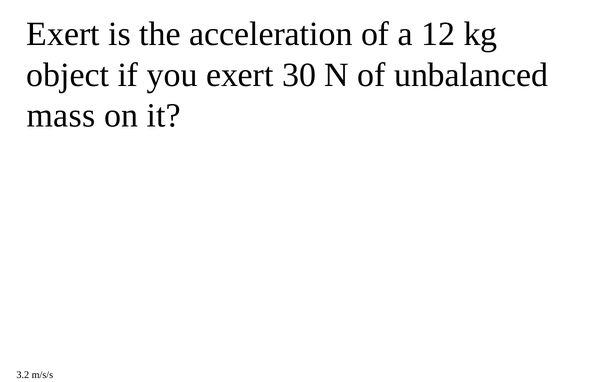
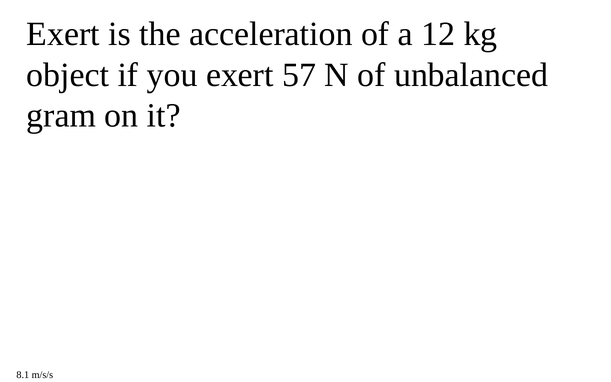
30: 30 -> 57 (299, 75)
mass: mass -> gram (61, 116)
3.2: 3.2 -> 8.1 (23, 375)
